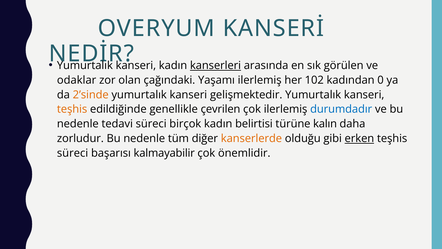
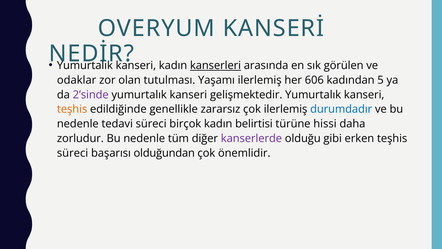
çağındaki: çağındaki -> tutulması (169, 80)
102: 102 -> 606 (314, 80)
0: 0 -> 5 (381, 80)
2’sinde colour: orange -> purple (91, 95)
çevrilen: çevrilen -> zararsız (220, 109)
kalın: kalın -> hissi (325, 124)
kanserlerde colour: orange -> purple (251, 138)
erken underline: present -> none (359, 138)
kalmayabilir: kalmayabilir -> olduğundan (164, 153)
